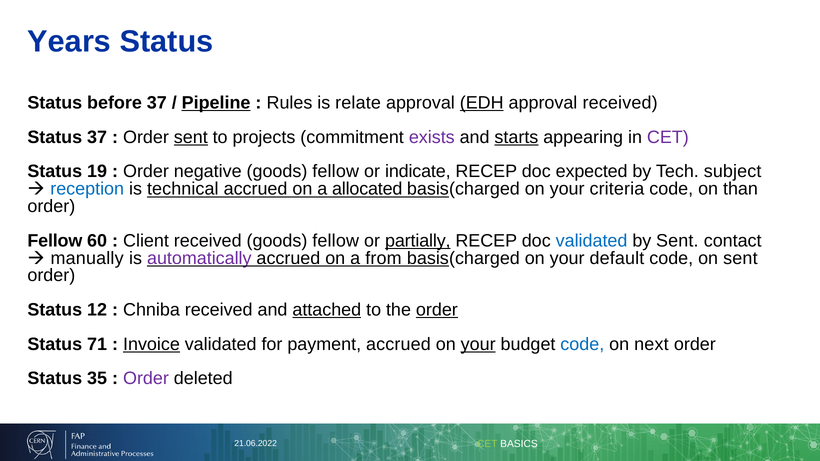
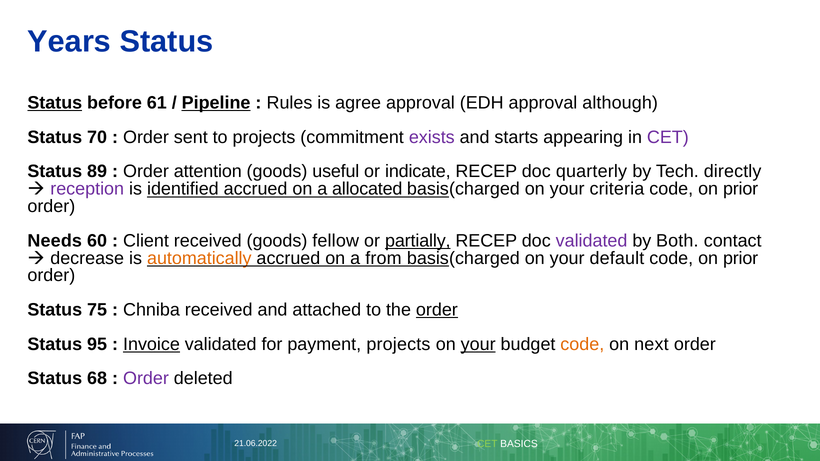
Status underline: none -> present (55, 103)
before 37: 37 -> 61 (157, 103)
relate: relate -> agree (358, 103)
EDH underline: present -> none (482, 103)
approval received: received -> although (620, 103)
Status 37: 37 -> 70 (97, 137)
sent underline: present -> none (191, 137)
starts underline: present -> none (516, 137)
19: 19 -> 89 (97, 172)
negative: negative -> attention (208, 172)
fellow: fellow -> useful (336, 172)
expected: expected -> quarterly (591, 172)
subject: subject -> directly (733, 172)
reception colour: blue -> purple (87, 189)
technical: technical -> identified (183, 189)
than: than -> prior (741, 189)
Fellow: Fellow -> Needs (55, 241)
validated colour: blue -> purple (592, 241)
by Sent: Sent -> Both (677, 241)
manually: manually -> decrease (87, 258)
automatically colour: purple -> orange (199, 258)
sent: sent -> prior (741, 258)
12: 12 -> 75 (97, 310)
attached underline: present -> none (327, 310)
71: 71 -> 95 (97, 344)
payment accrued: accrued -> projects (398, 344)
code colour: blue -> orange (582, 344)
35: 35 -> 68 (97, 379)
